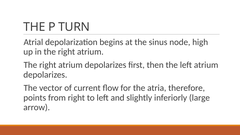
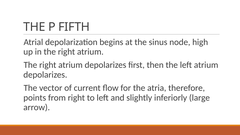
TURN: TURN -> FIFTH (74, 27)
